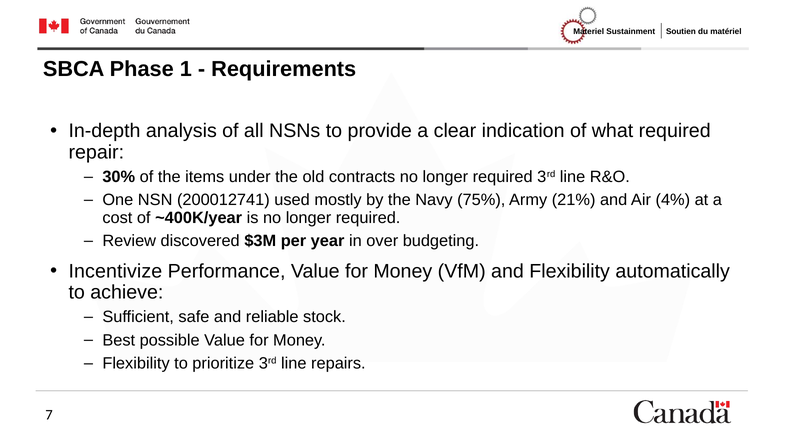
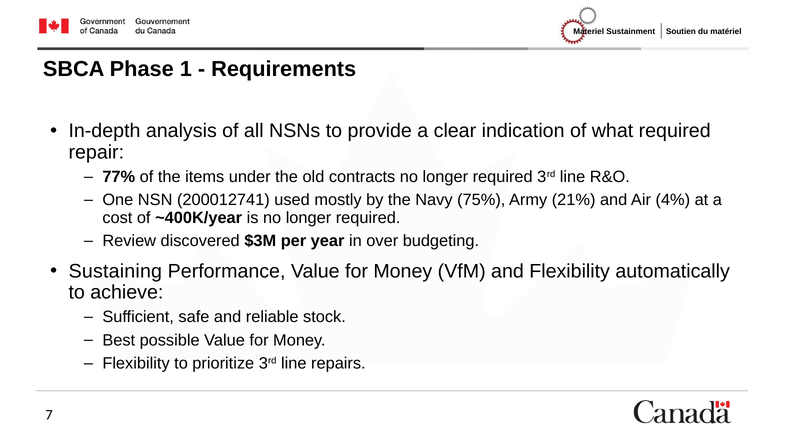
30%: 30% -> 77% (119, 177)
Incentivize: Incentivize -> Sustaining (115, 271)
